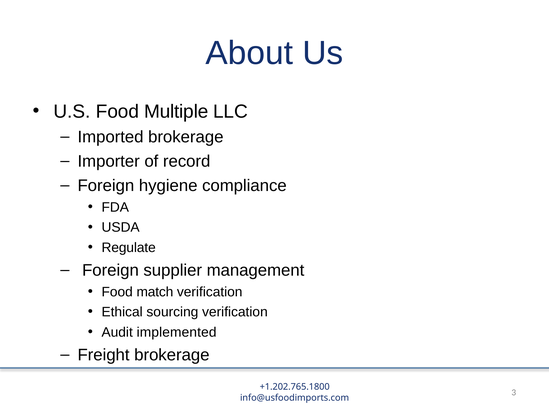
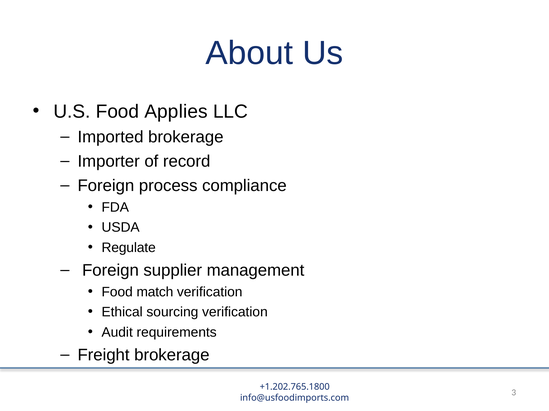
Multiple: Multiple -> Applies (176, 112)
hygiene: hygiene -> process (168, 186)
implemented: implemented -> requirements (177, 333)
